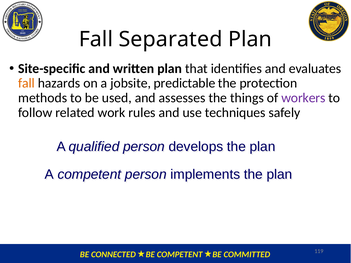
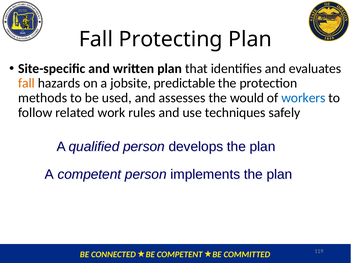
Separated: Separated -> Protecting (171, 39)
things: things -> would (247, 98)
workers colour: purple -> blue (303, 98)
